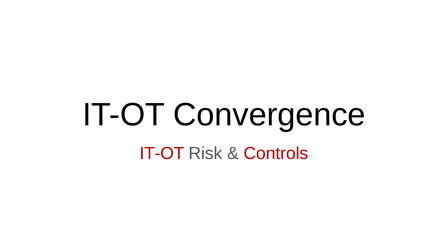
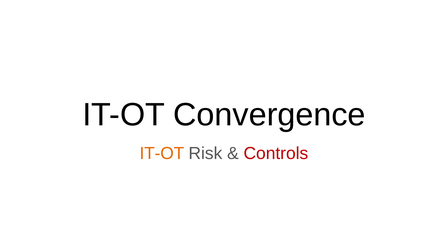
IT-OT colour: red -> orange (162, 153)
